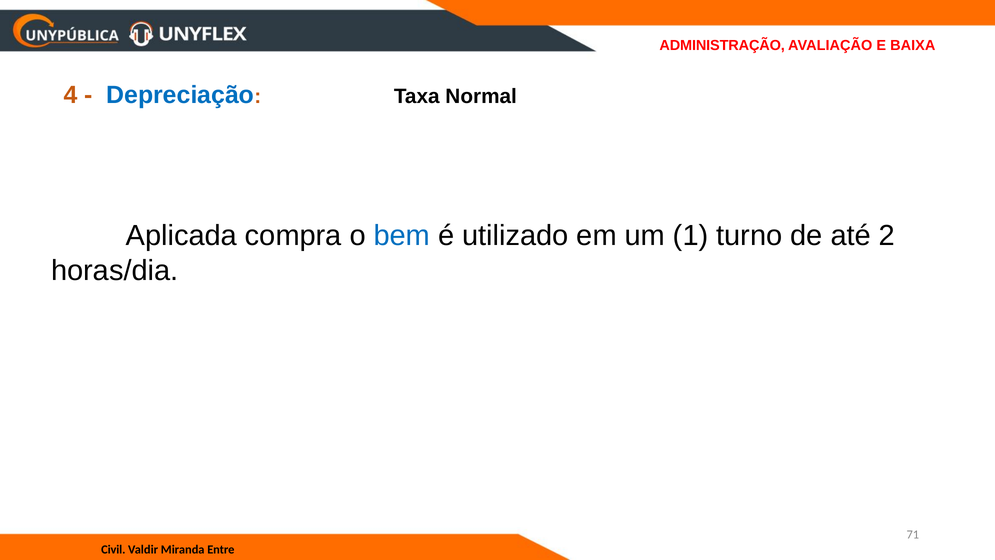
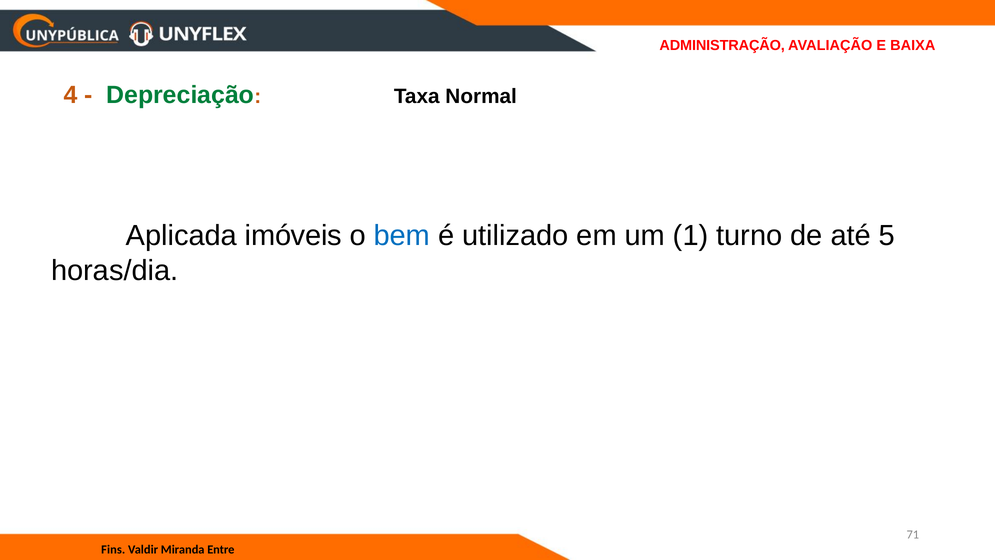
Depreciação colour: blue -> green (180, 95)
compra: compra -> imóveis (293, 235)
2: 2 -> 5 (887, 235)
Civil: Civil -> Fins (113, 549)
